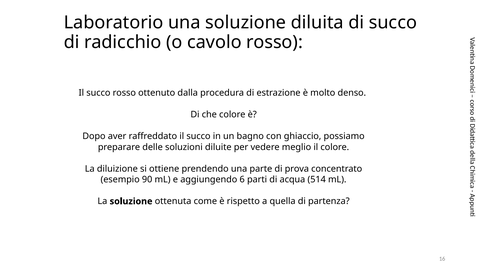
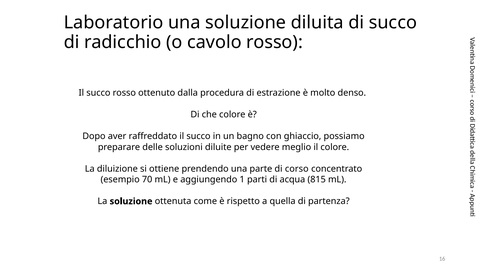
prova: prova -> corso (297, 169)
90: 90 -> 70 (147, 180)
6: 6 -> 1 (242, 180)
514: 514 -> 815 (317, 180)
